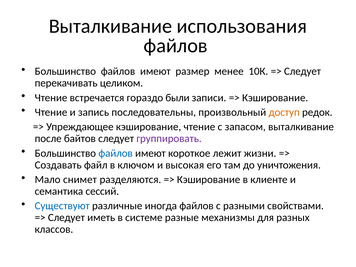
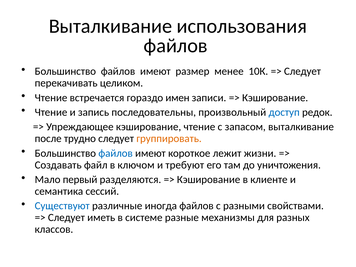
были: были -> имен (177, 98)
доступ colour: orange -> blue (284, 112)
байтов: байтов -> трудно (80, 139)
группировать colour: purple -> orange (169, 139)
высокая: высокая -> требуют (185, 165)
снимет: снимет -> первый (80, 180)
